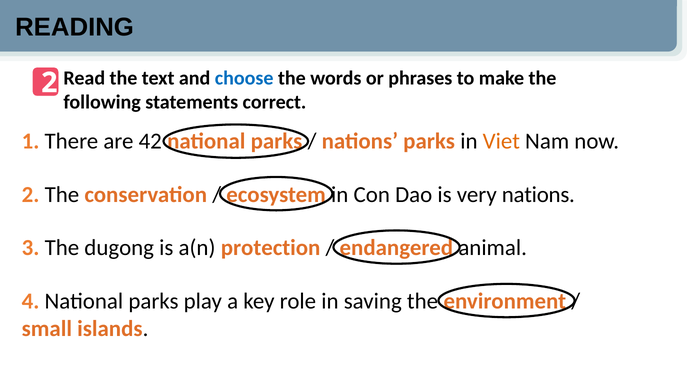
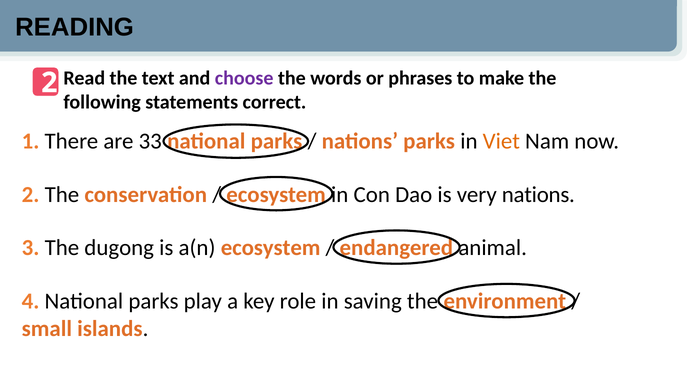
choose colour: blue -> purple (244, 78)
42: 42 -> 33 (150, 142)
a(n protection: protection -> ecosystem (271, 248)
